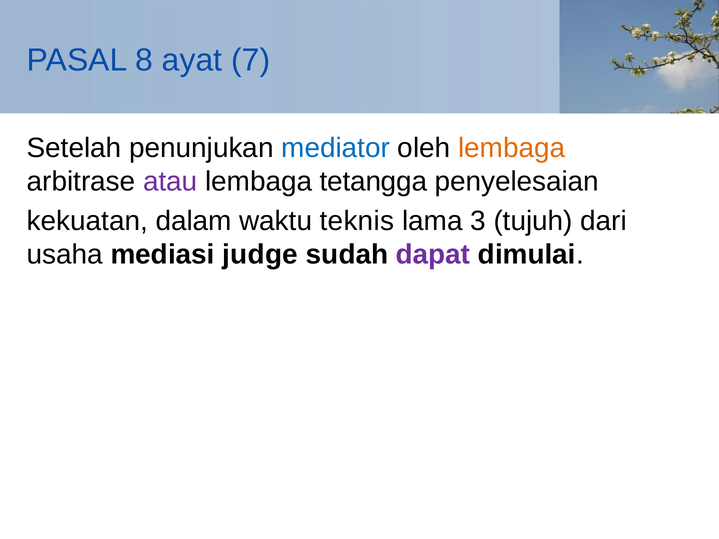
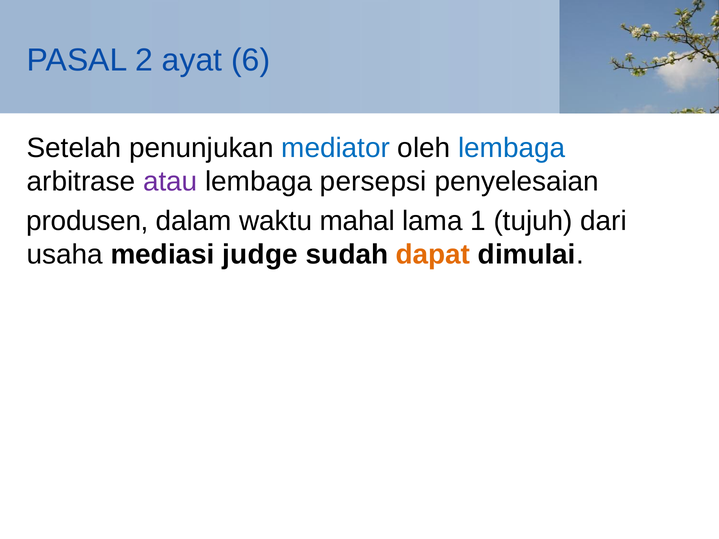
8: 8 -> 2 (144, 60)
7: 7 -> 6 (251, 60)
lembaga colour: orange -> blue (512, 148)
tetangga: tetangga -> persepsi (373, 182)
kekuatan: kekuatan -> produsen (88, 221)
teknis: teknis -> mahal (357, 221)
3: 3 -> 1 (478, 221)
dapat colour: purple -> orange (433, 254)
